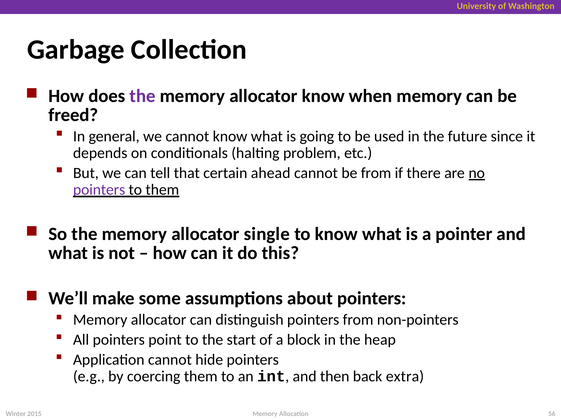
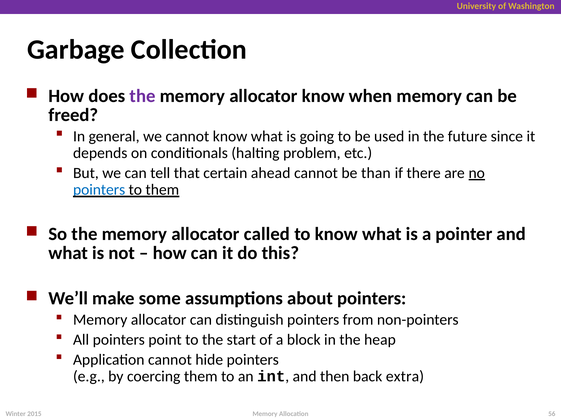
be from: from -> than (376, 173)
pointers colour: purple -> blue (99, 190)
single: single -> called (267, 234)
